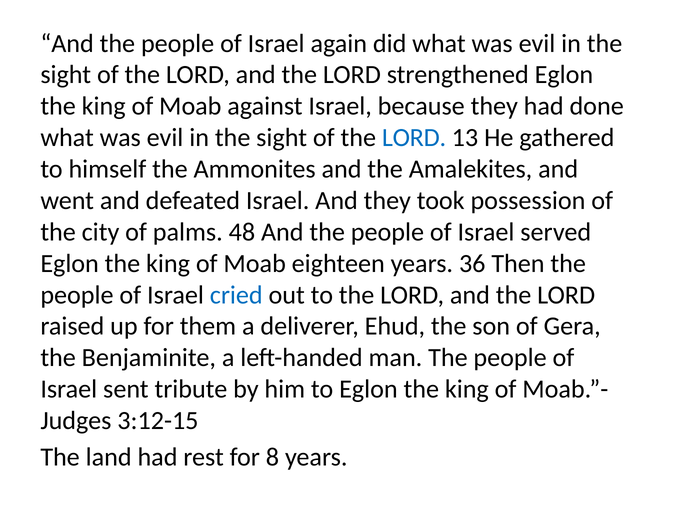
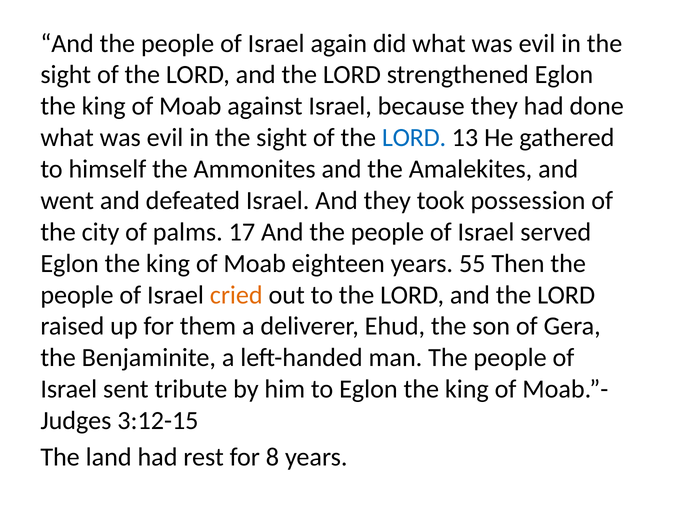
48: 48 -> 17 (242, 232)
36: 36 -> 55 (472, 263)
cried colour: blue -> orange (236, 295)
